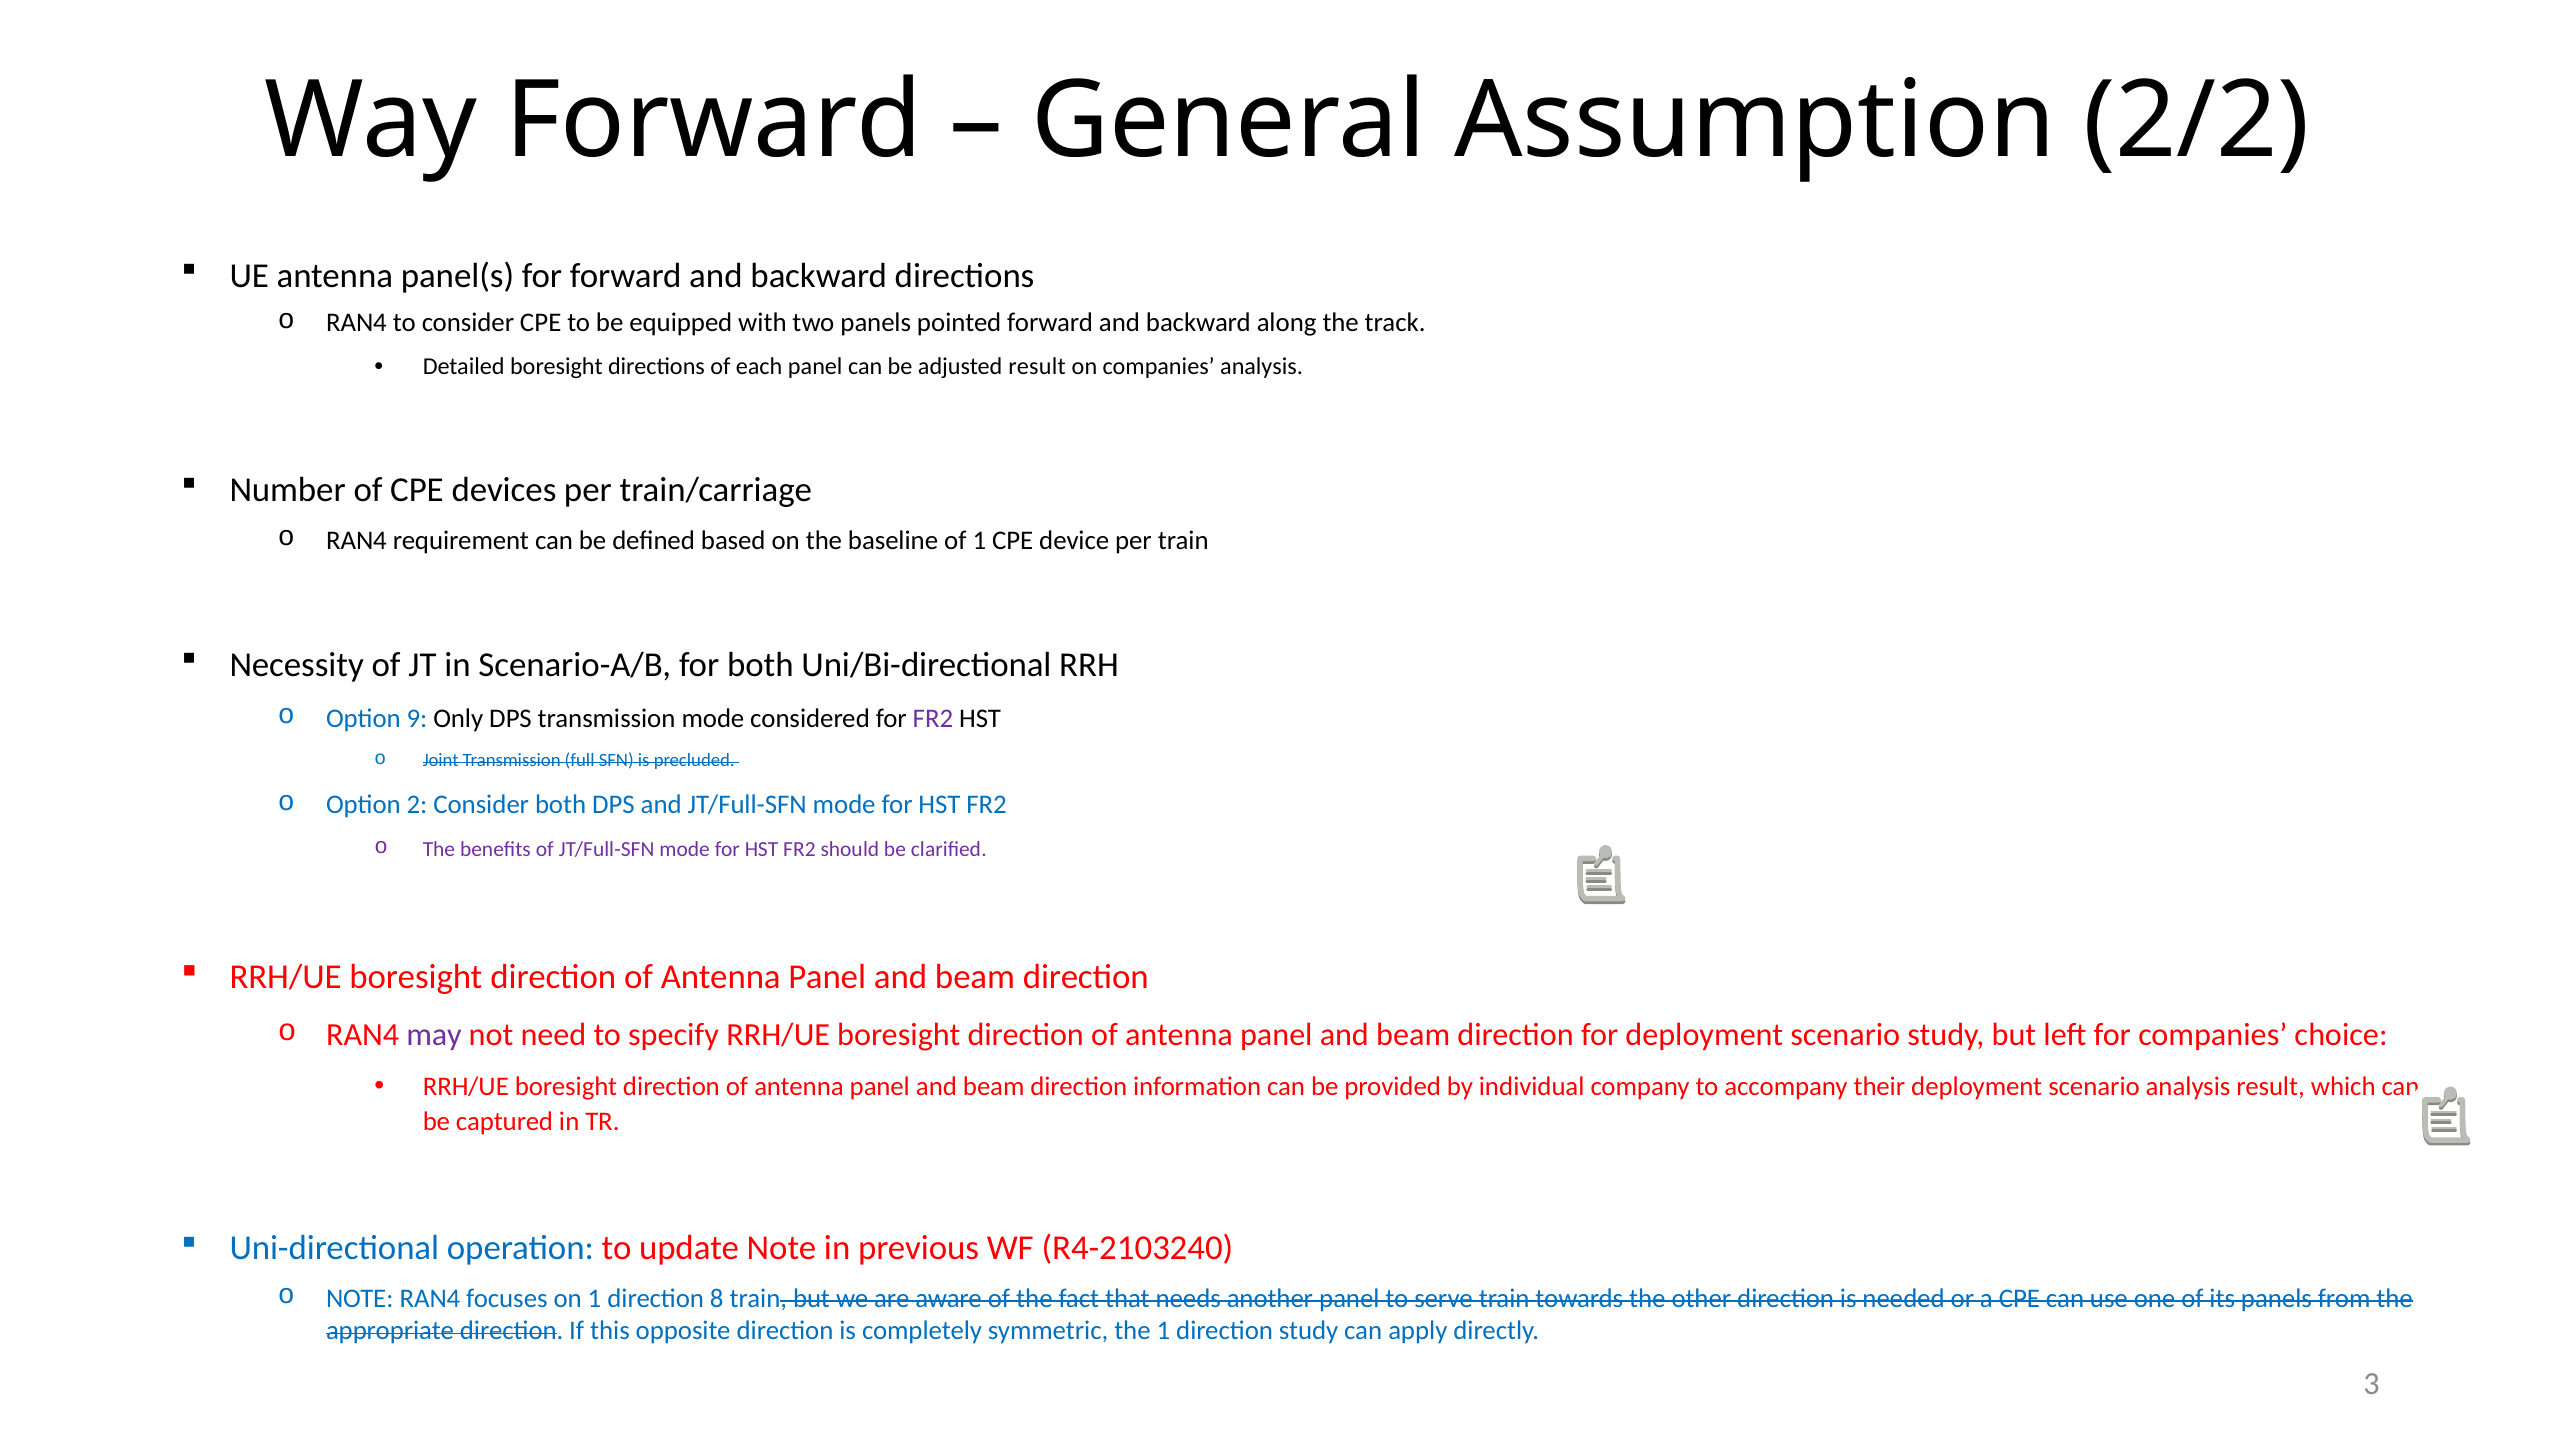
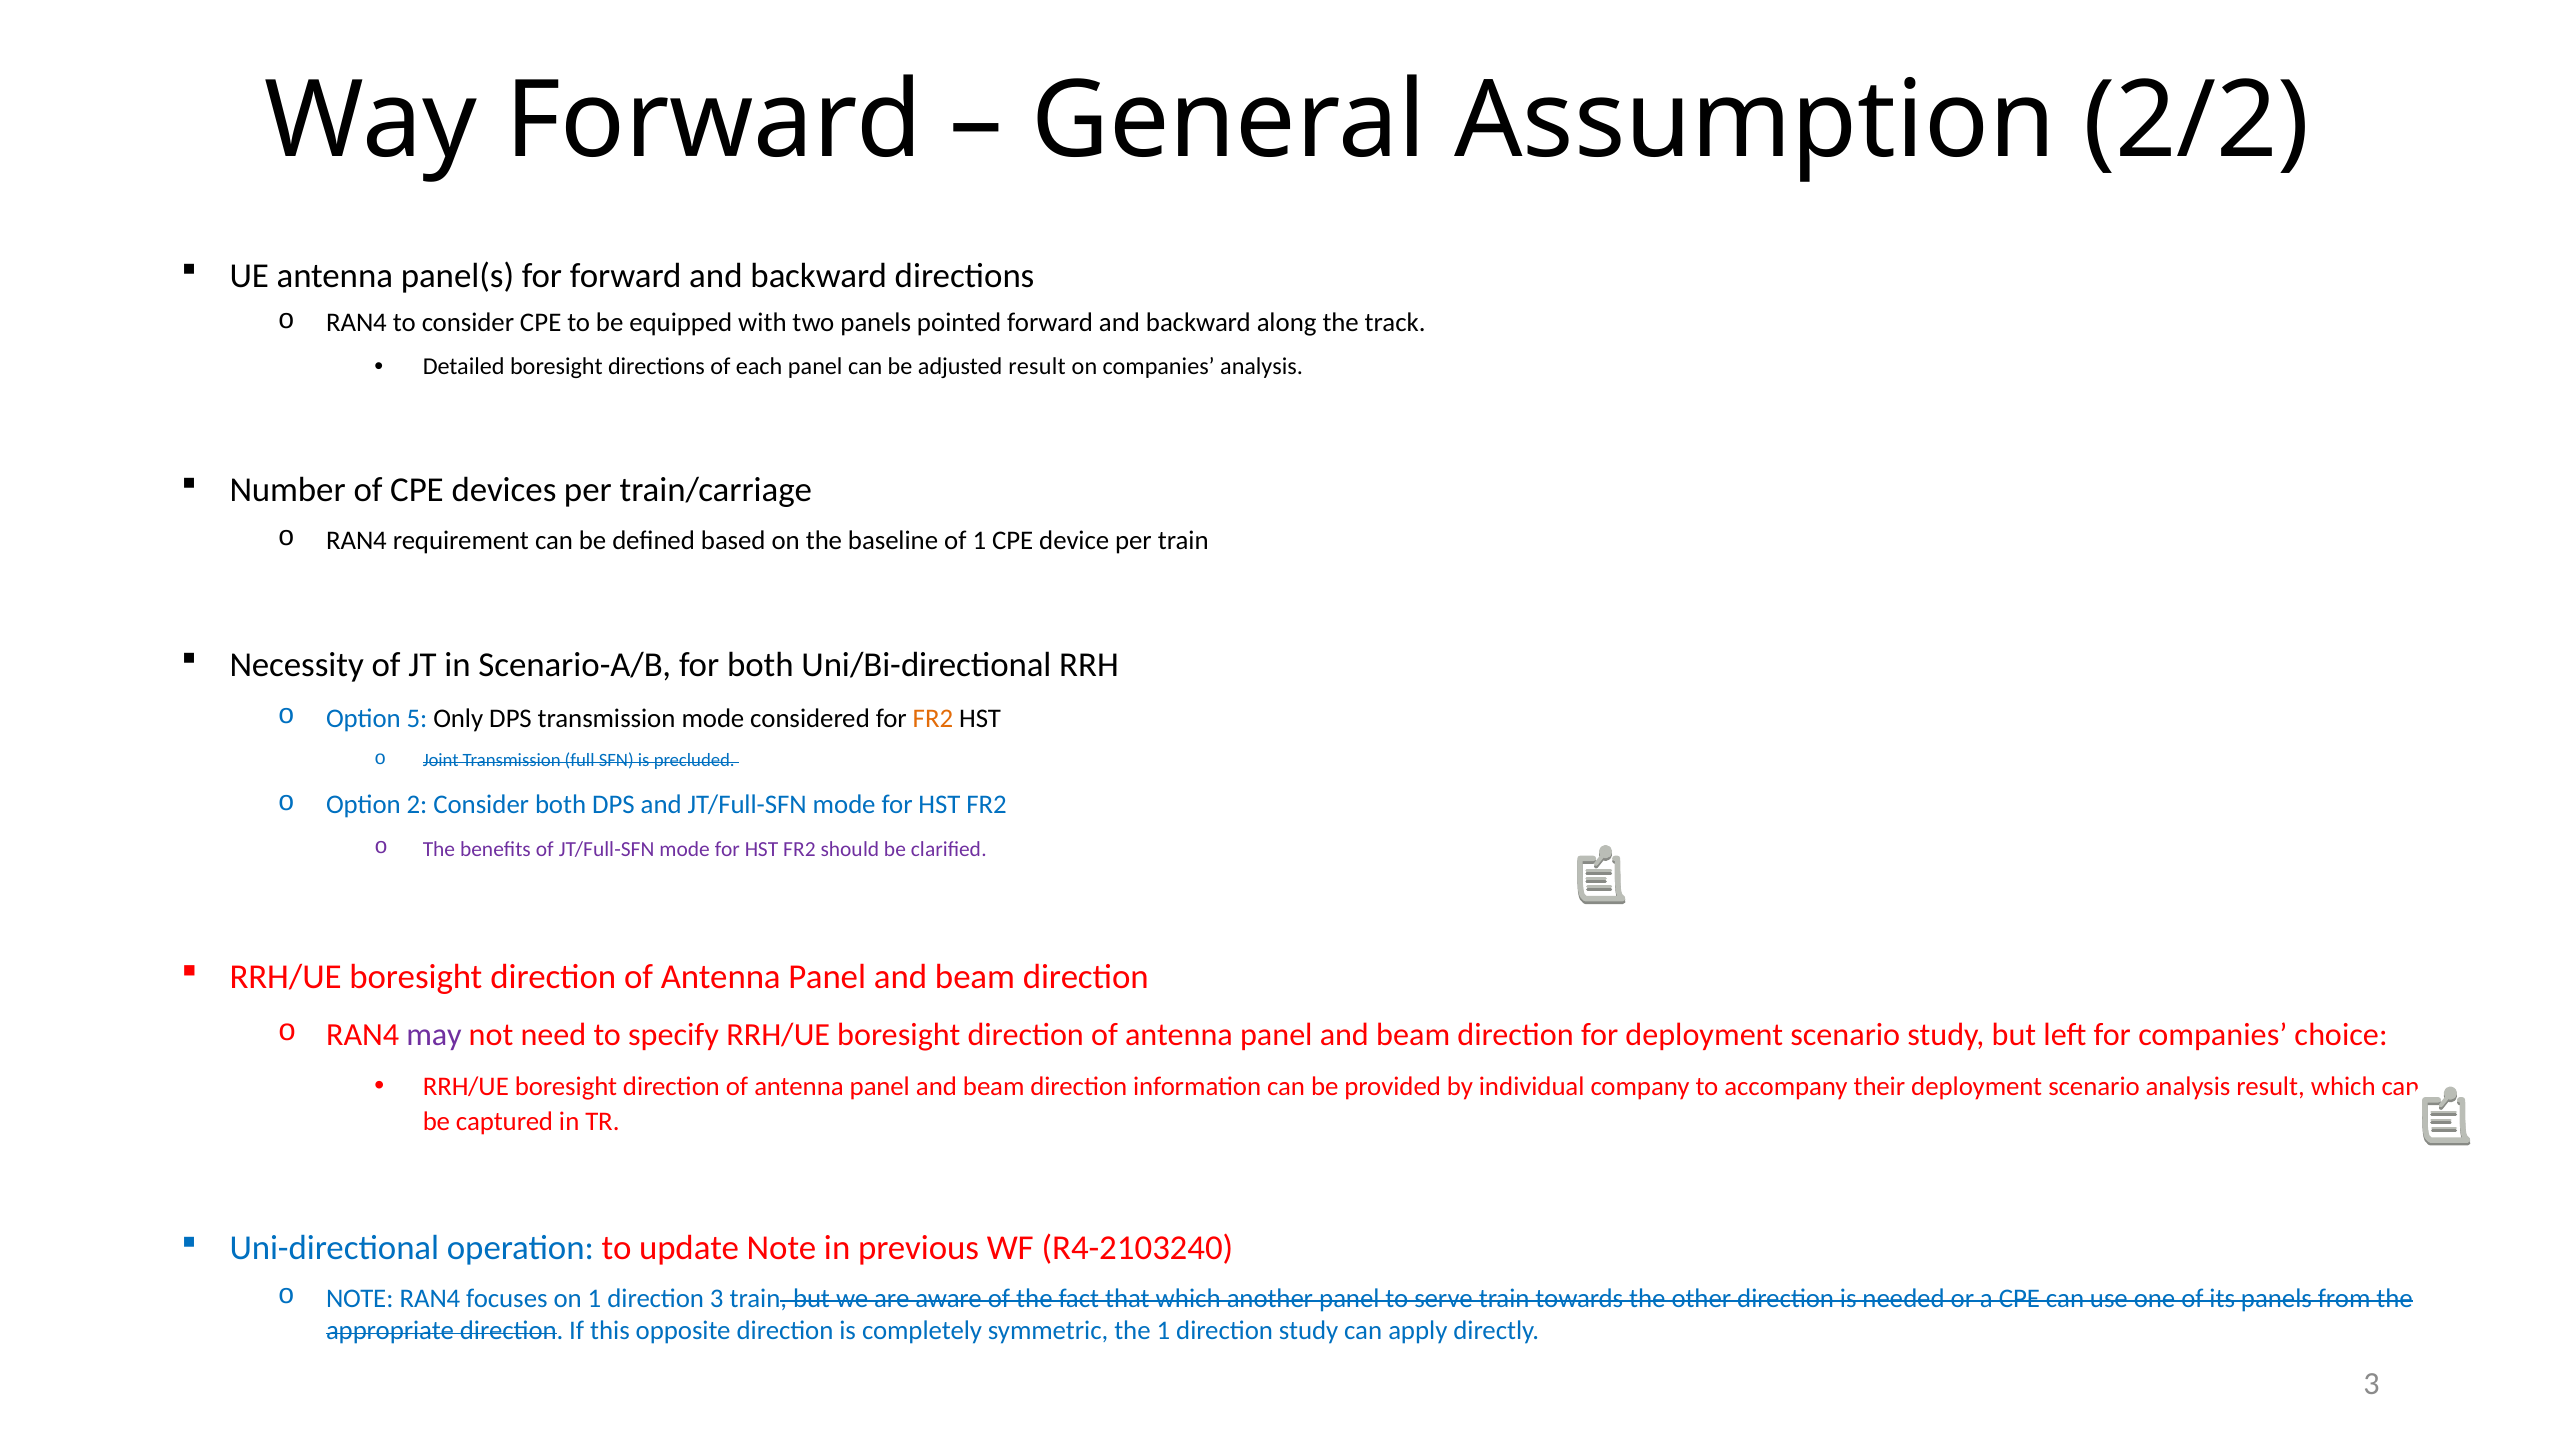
9: 9 -> 5 (417, 718)
FR2 colour: purple -> orange (933, 718)
direction 8: 8 -> 3 (717, 1298)
that needs: needs -> which (1188, 1298)
